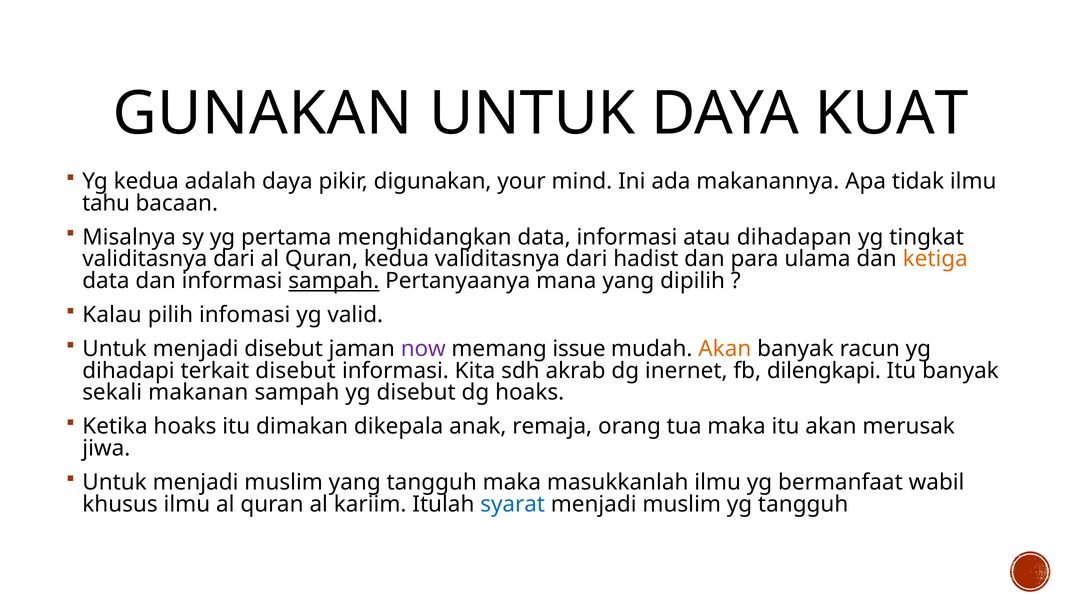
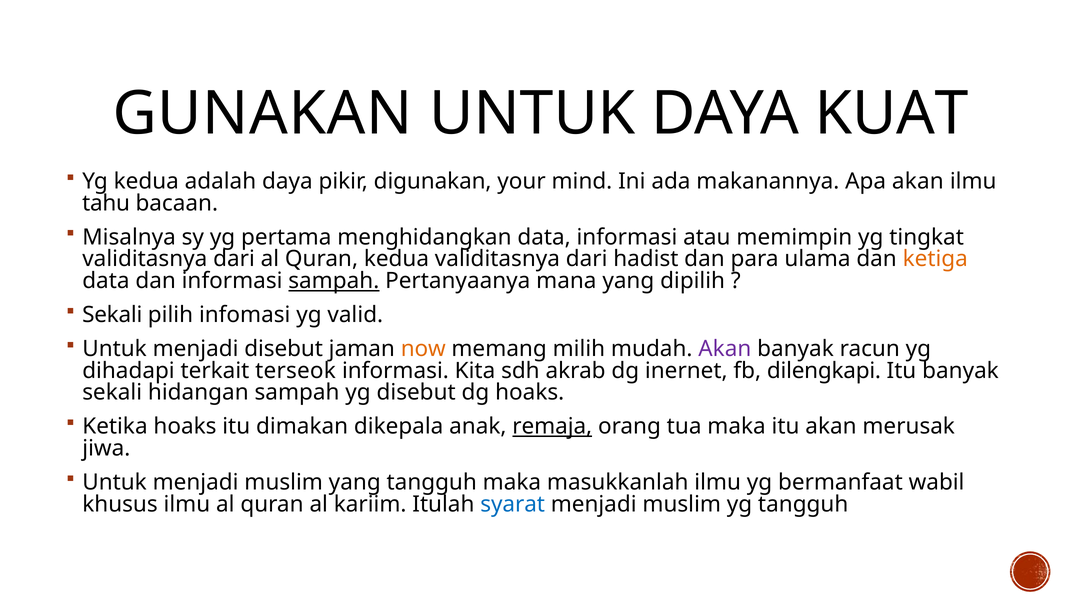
Apa tidak: tidak -> akan (918, 182)
dihadapan: dihadapan -> memimpin (794, 237)
Kalau: Kalau -> Sekali (112, 315)
now colour: purple -> orange (423, 349)
issue: issue -> milih (579, 349)
Akan colour: orange -> purple (725, 349)
terkait disebut: disebut -> terseok (296, 371)
makanan: makanan -> hidangan (198, 393)
remaja underline: none -> present (552, 427)
